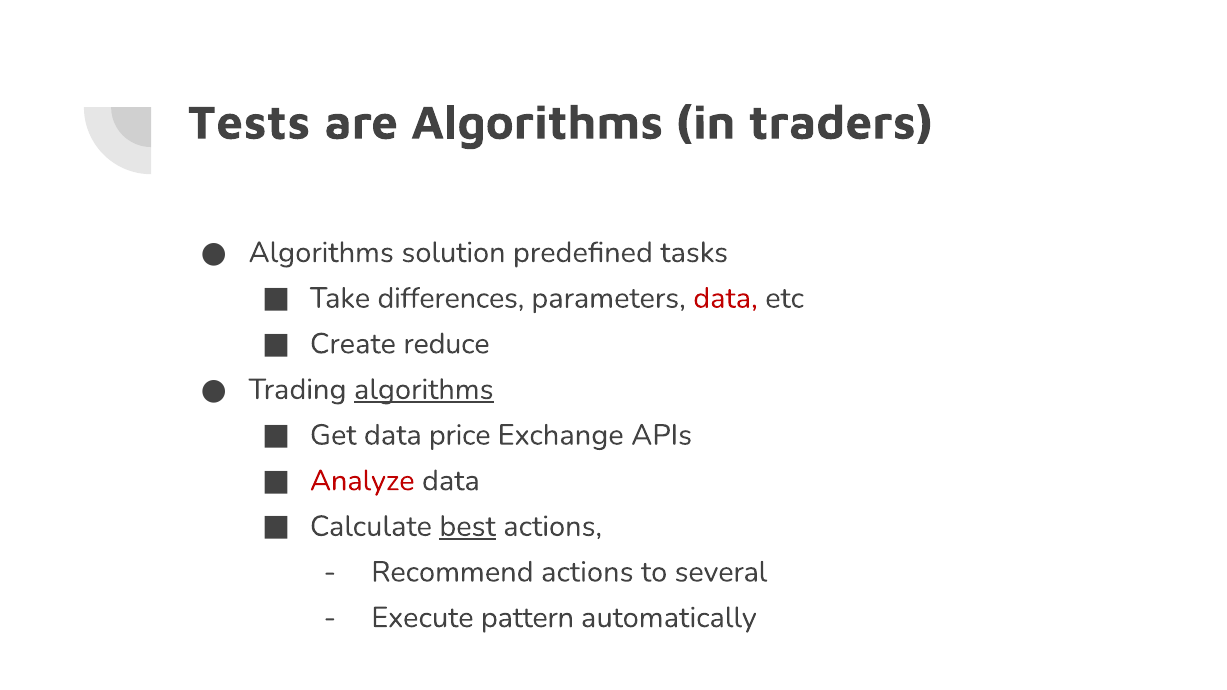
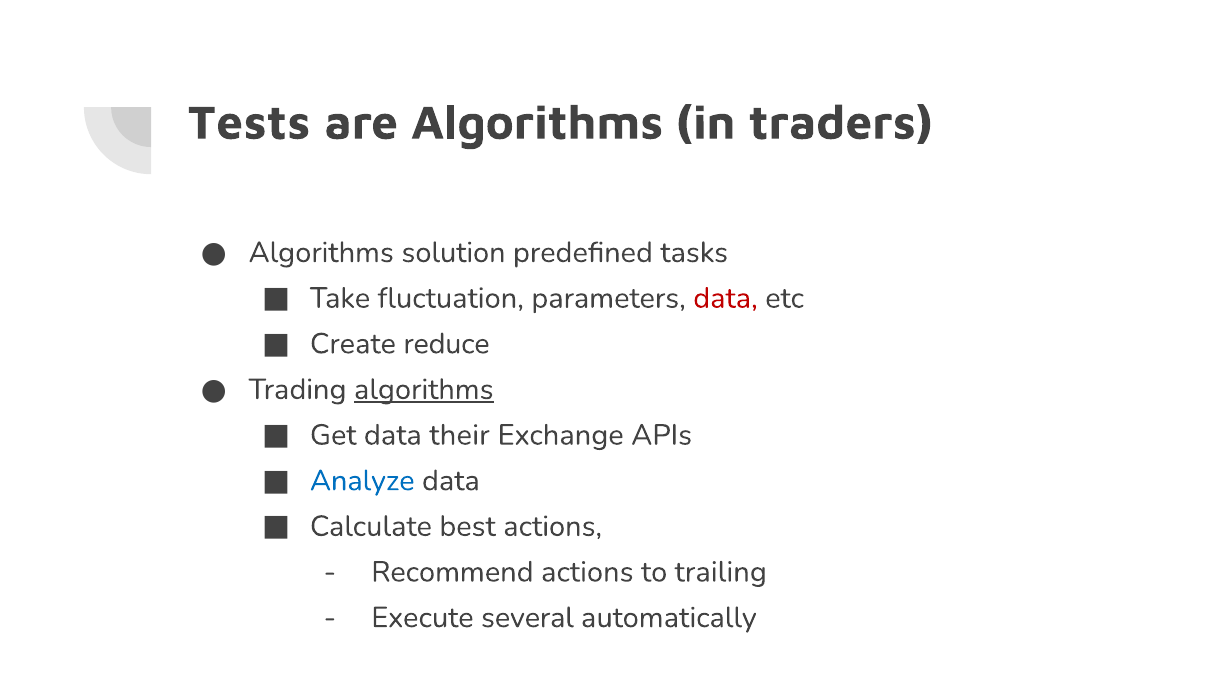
differences: differences -> fluctuation (451, 298)
price: price -> their (459, 435)
Analyze colour: red -> blue (362, 481)
best underline: present -> none (468, 526)
several: several -> trailing (721, 572)
pattern: pattern -> several (527, 618)
